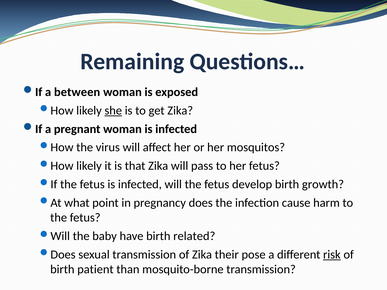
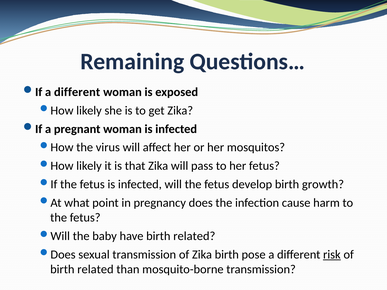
If a between: between -> different (77, 92)
she underline: present -> none (113, 111)
Zika their: their -> birth (227, 255)
patient: patient -> related (95, 270)
